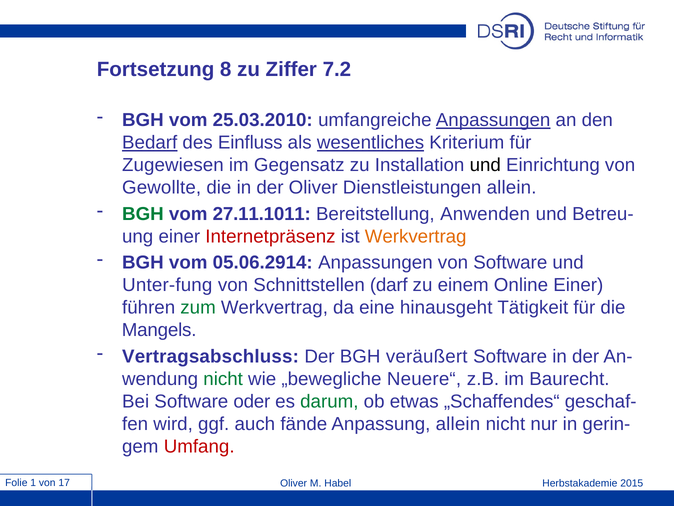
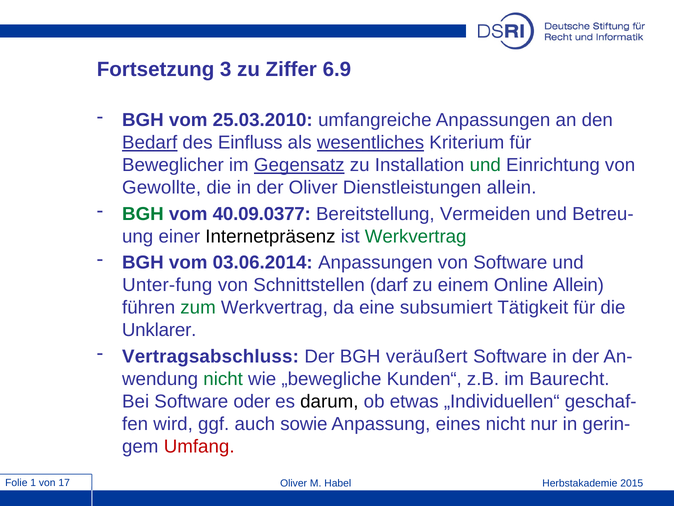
8: 8 -> 3 (226, 69)
7.2: 7.2 -> 6.9 (337, 69)
Anpassungen underline: present -> none (493, 120)
Zugewiesen: Zugewiesen -> Beweglicher (173, 165)
Gegensatz underline: none -> present (299, 165)
und colour: black -> green (485, 165)
27.11.1011: 27.11.1011 -> 40.09.0377 (262, 214)
Anwenden: Anwenden -> Vermeiden (485, 214)
Internetpräsenz colour: red -> black (270, 236)
Werkvertrag colour: orange -> green (416, 236)
05.06.2914: 05.06.2914 -> 03.06.2014 (263, 262)
Online Einer: Einer -> Allein (578, 285)
hinausgeht: hinausgeht -> subsumiert (446, 307)
Mangels: Mangels -> Unklarer (159, 330)
Neuere“: Neuere“ -> Kunden“ (424, 379)
darum colour: green -> black (329, 401)
„Schaffendes“: „Schaffendes“ -> „Individuellen“ (502, 401)
fände: fände -> sowie (304, 423)
Anpassung allein: allein -> eines (458, 423)
